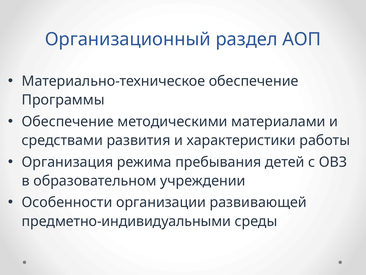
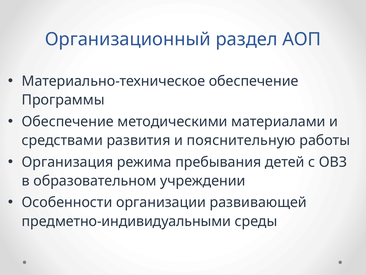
характеристики: характеристики -> пояснительную (241, 140)
